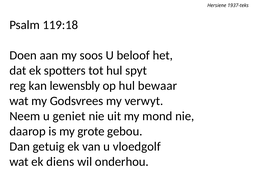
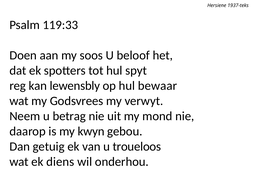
119:18: 119:18 -> 119:33 (60, 25)
geniet: geniet -> betrag (69, 116)
grote: grote -> kwyn (91, 131)
vloedgolf: vloedgolf -> troueloos (137, 146)
